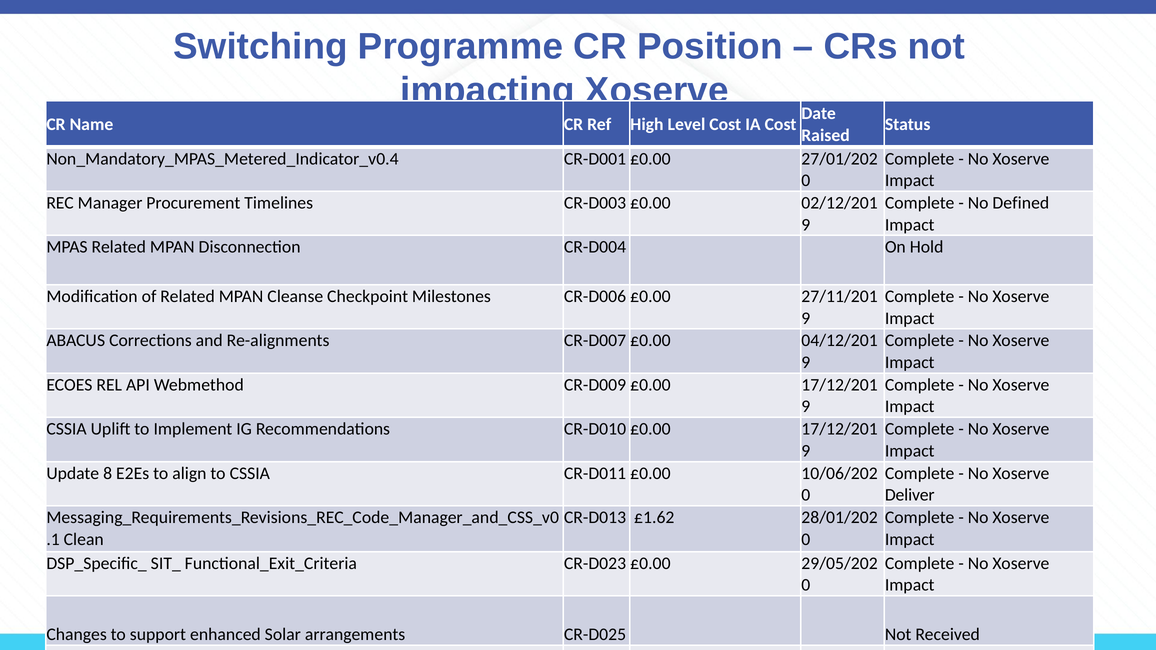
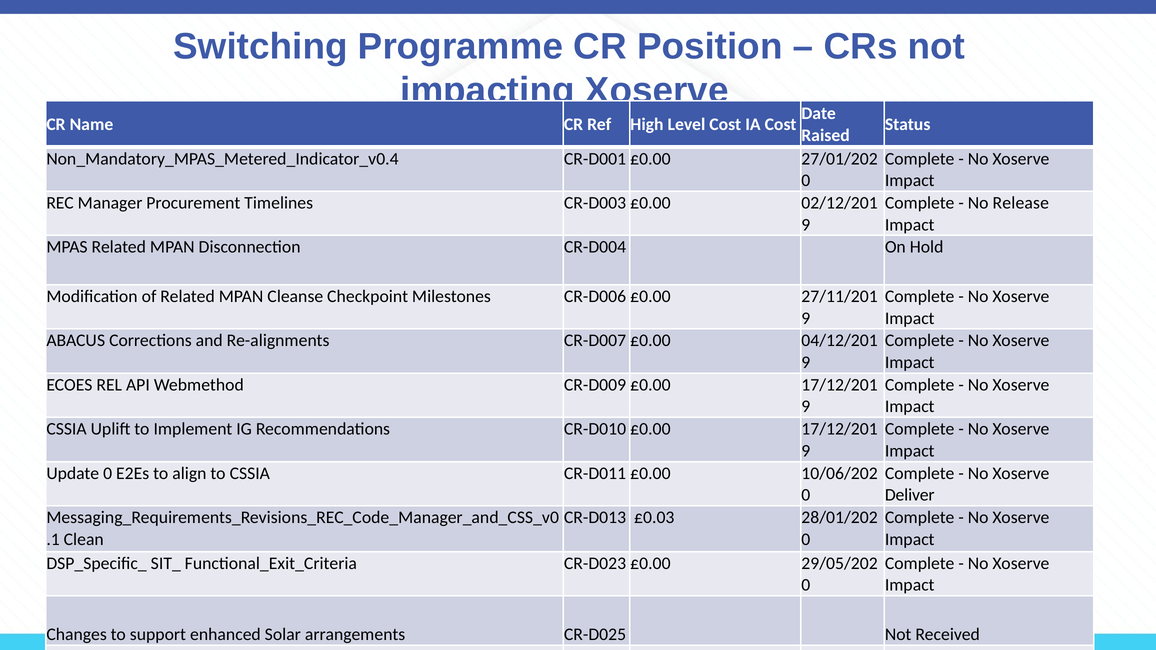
Defined: Defined -> Release (1021, 203)
Update 8: 8 -> 0 (108, 474)
£1.62: £1.62 -> £0.03 (654, 518)
